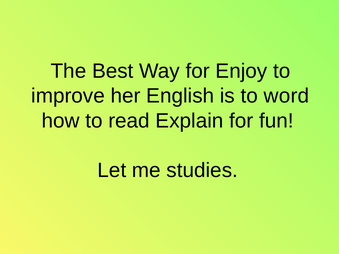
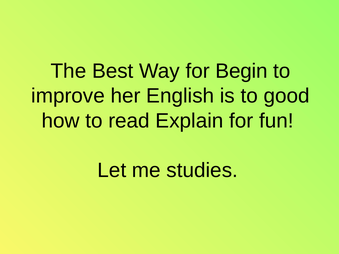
Enjoy: Enjoy -> Begin (241, 71)
word: word -> good (287, 96)
